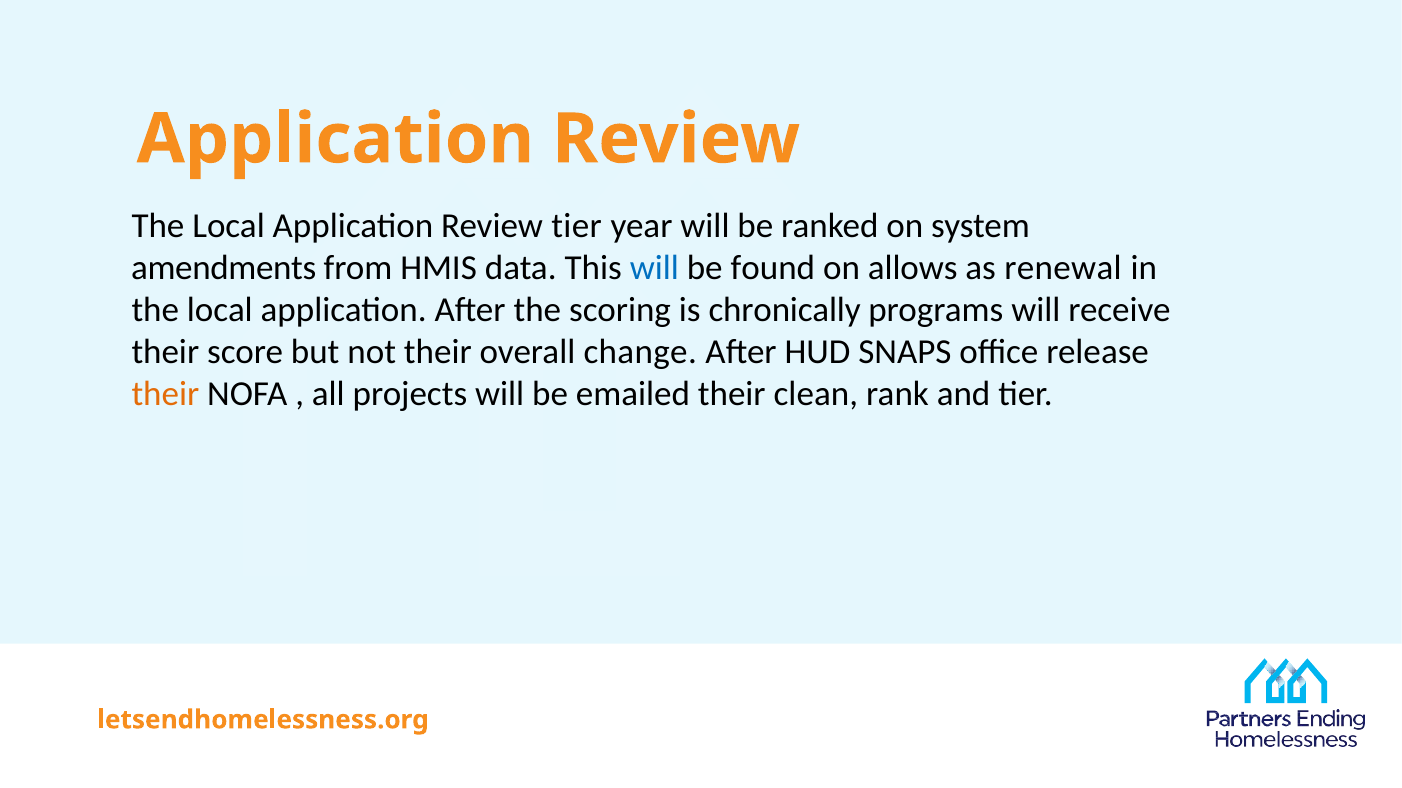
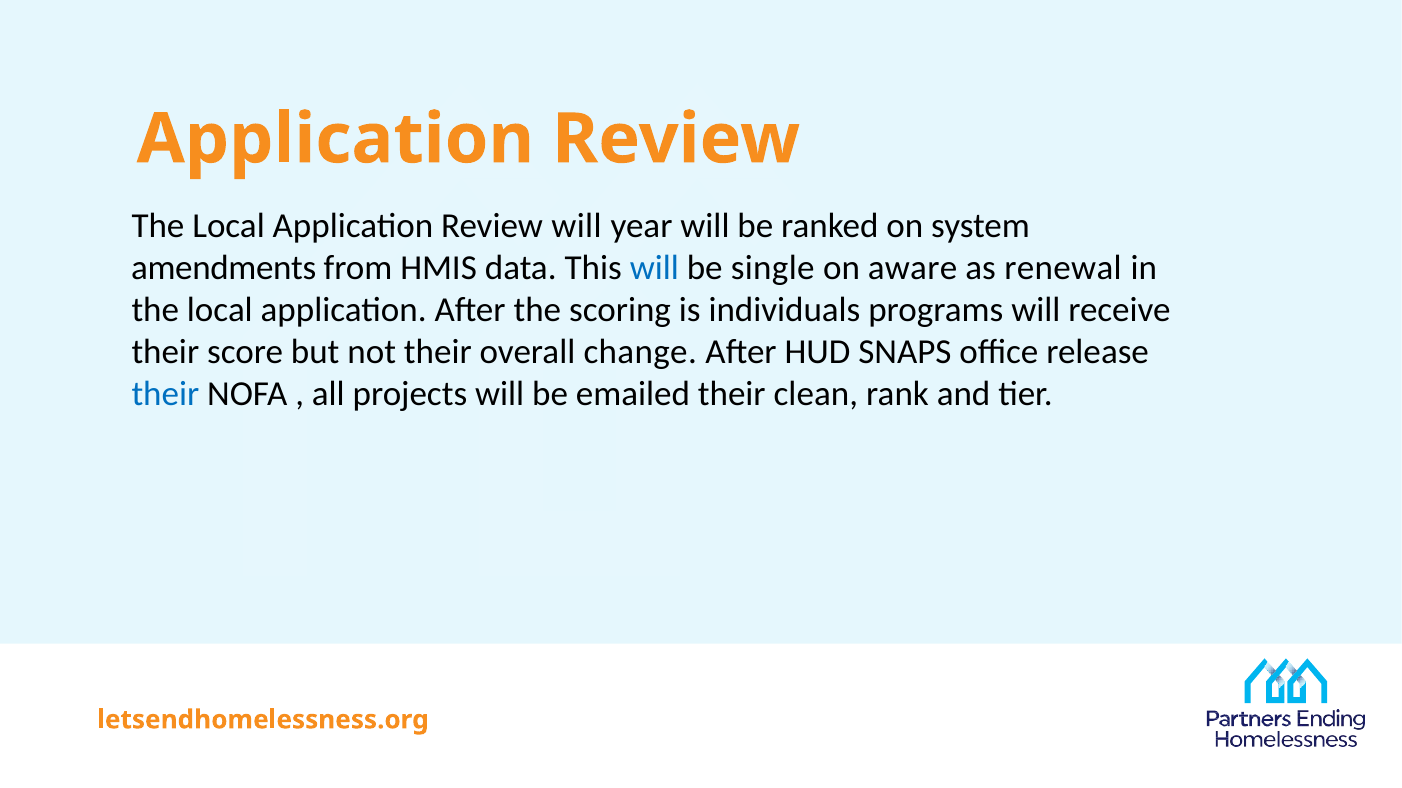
Review tier: tier -> will (577, 226)
found: found -> single (773, 268)
allows: allows -> aware (913, 268)
chronically: chronically -> individuals (785, 310)
their colour: orange -> blue (165, 394)
